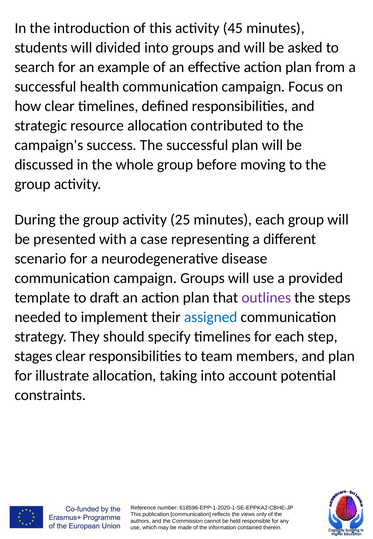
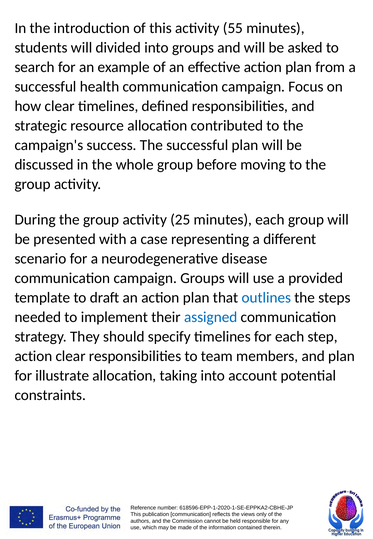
45: 45 -> 55 (233, 28)
outlines colour: purple -> blue (266, 297)
stages: stages -> action (33, 356)
